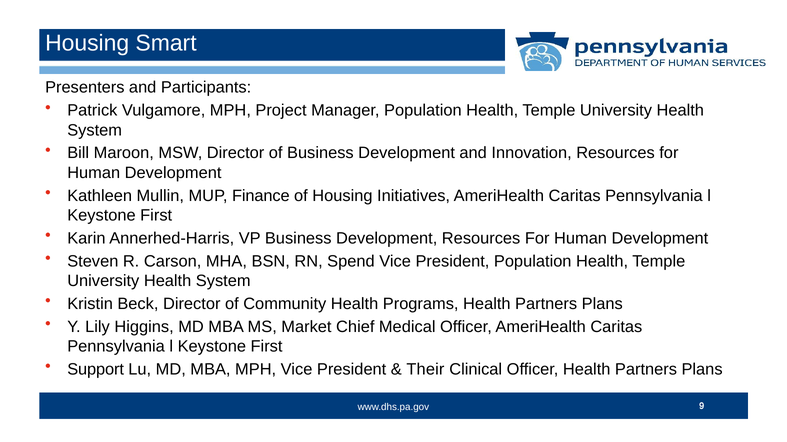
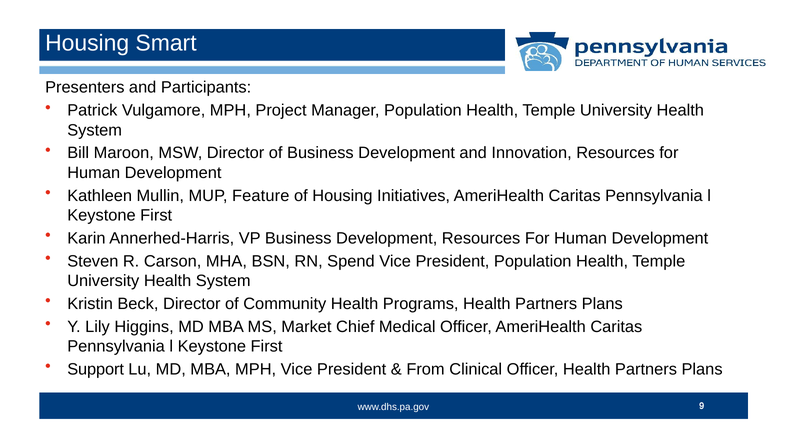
Finance: Finance -> Feature (261, 196)
Their: Their -> From (426, 370)
